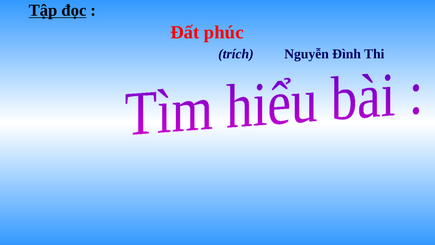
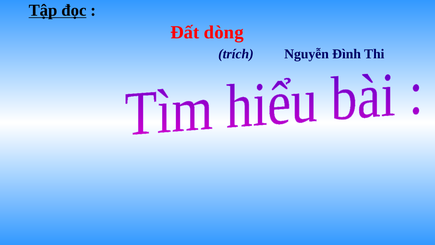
phúc: phúc -> dòng (224, 32)
